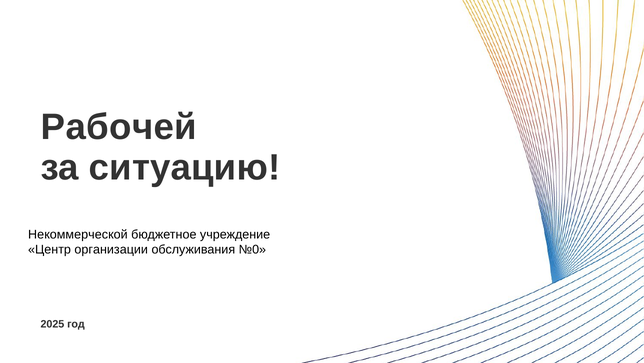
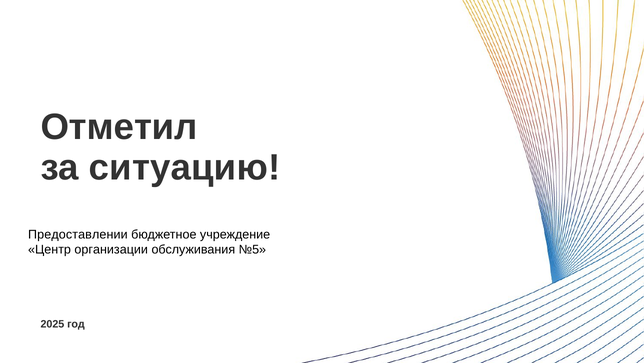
Рабочей: Рабочей -> Отметил (119, 127)
Некоммерческой: Некоммерческой -> Предоставлении (78, 234)
№0: №0 -> №5 (252, 249)
